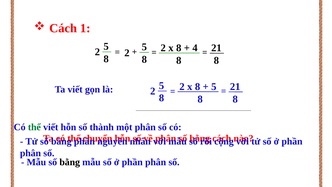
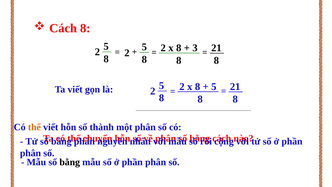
Cách 1: 1 -> 8 (85, 28)
4: 4 -> 3 (195, 48)
thể colour: green -> orange (34, 127)
